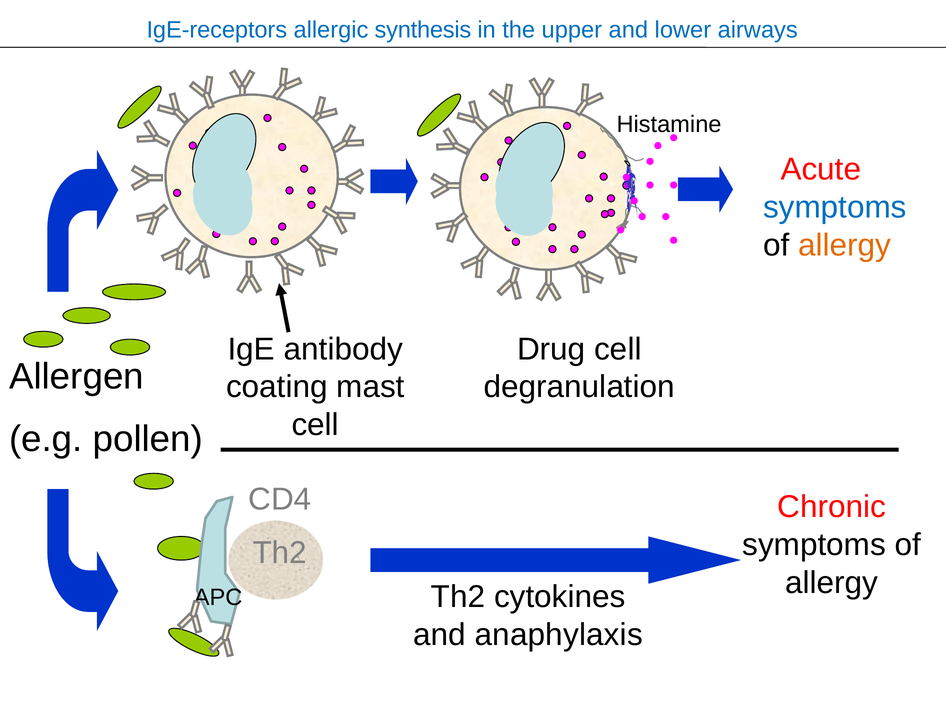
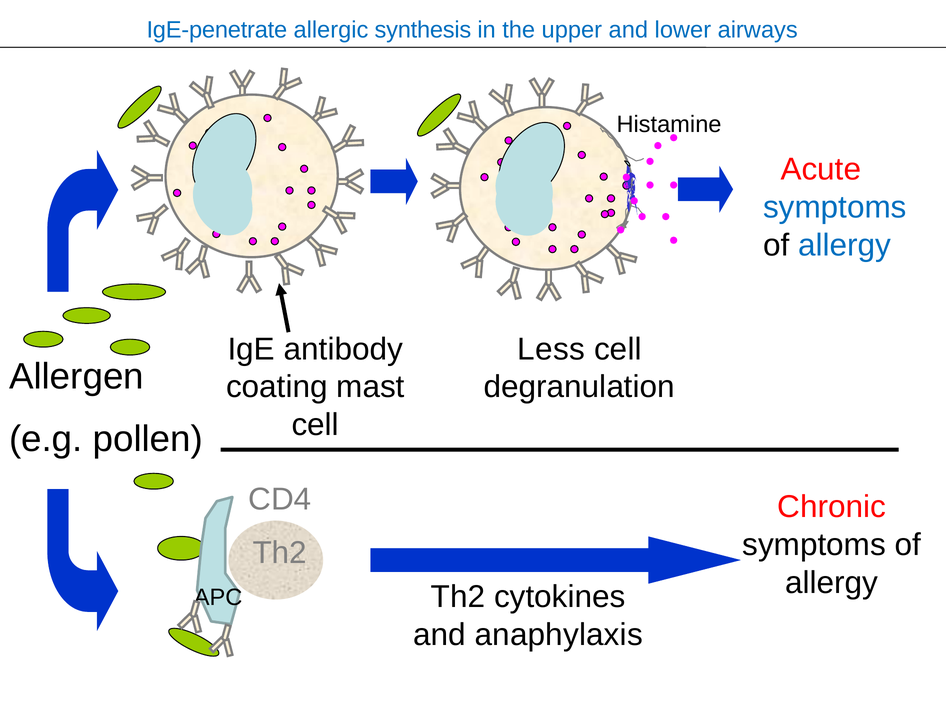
IgE-receptors: IgE-receptors -> IgE-penetrate (217, 30)
allergy colour: orange -> blue (844, 245)
Drug: Drug -> Less (551, 349)
